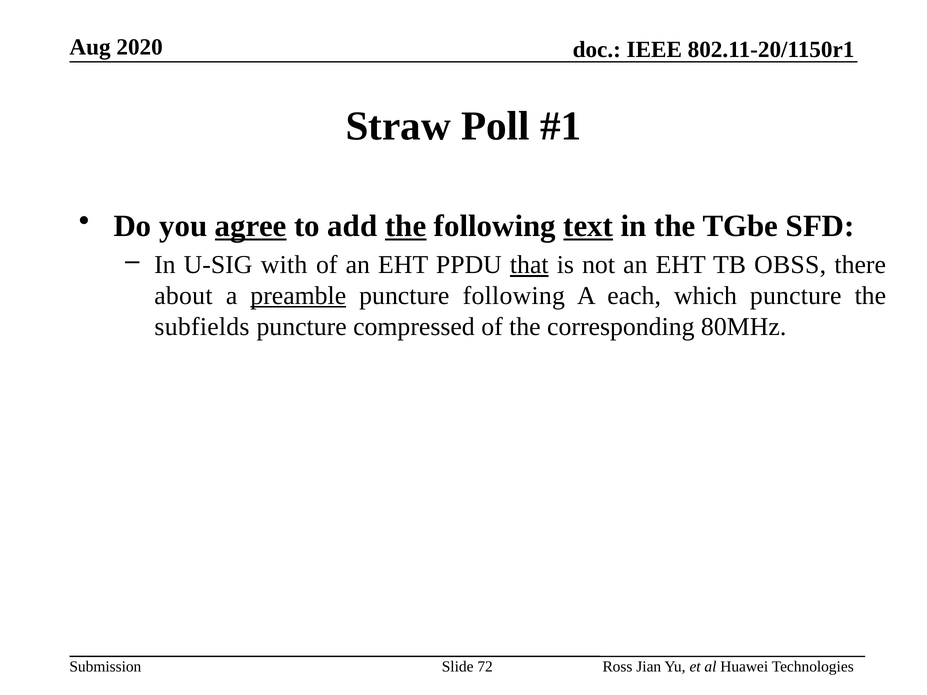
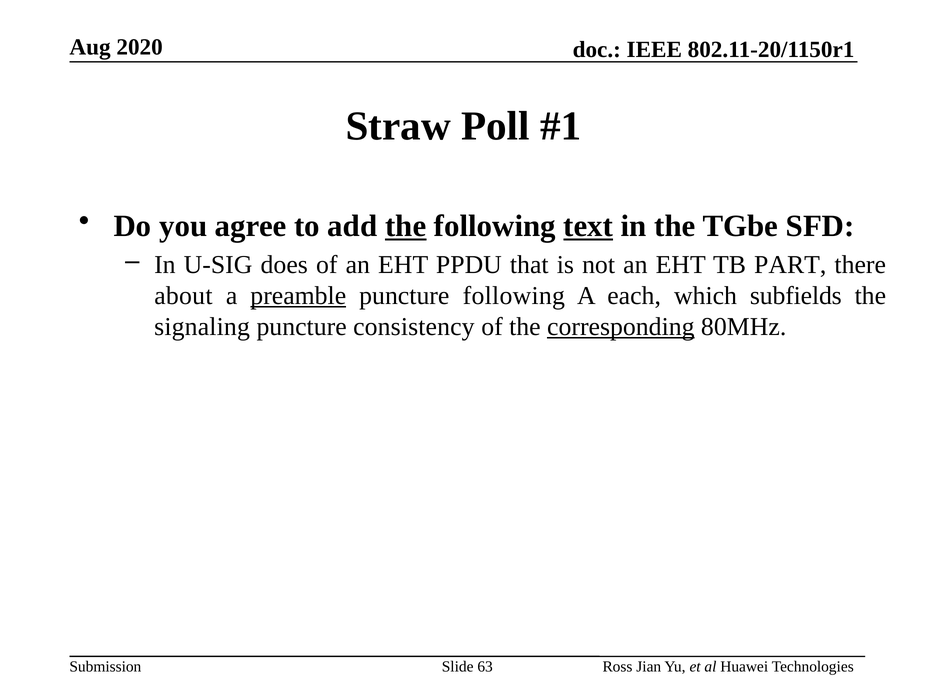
agree underline: present -> none (251, 226)
with: with -> does (284, 265)
that underline: present -> none (529, 265)
OBSS: OBSS -> PART (790, 265)
which puncture: puncture -> subfields (796, 296)
subfields: subfields -> signaling (202, 327)
compressed: compressed -> consistency (414, 327)
corresponding underline: none -> present (621, 327)
72: 72 -> 63 (485, 667)
